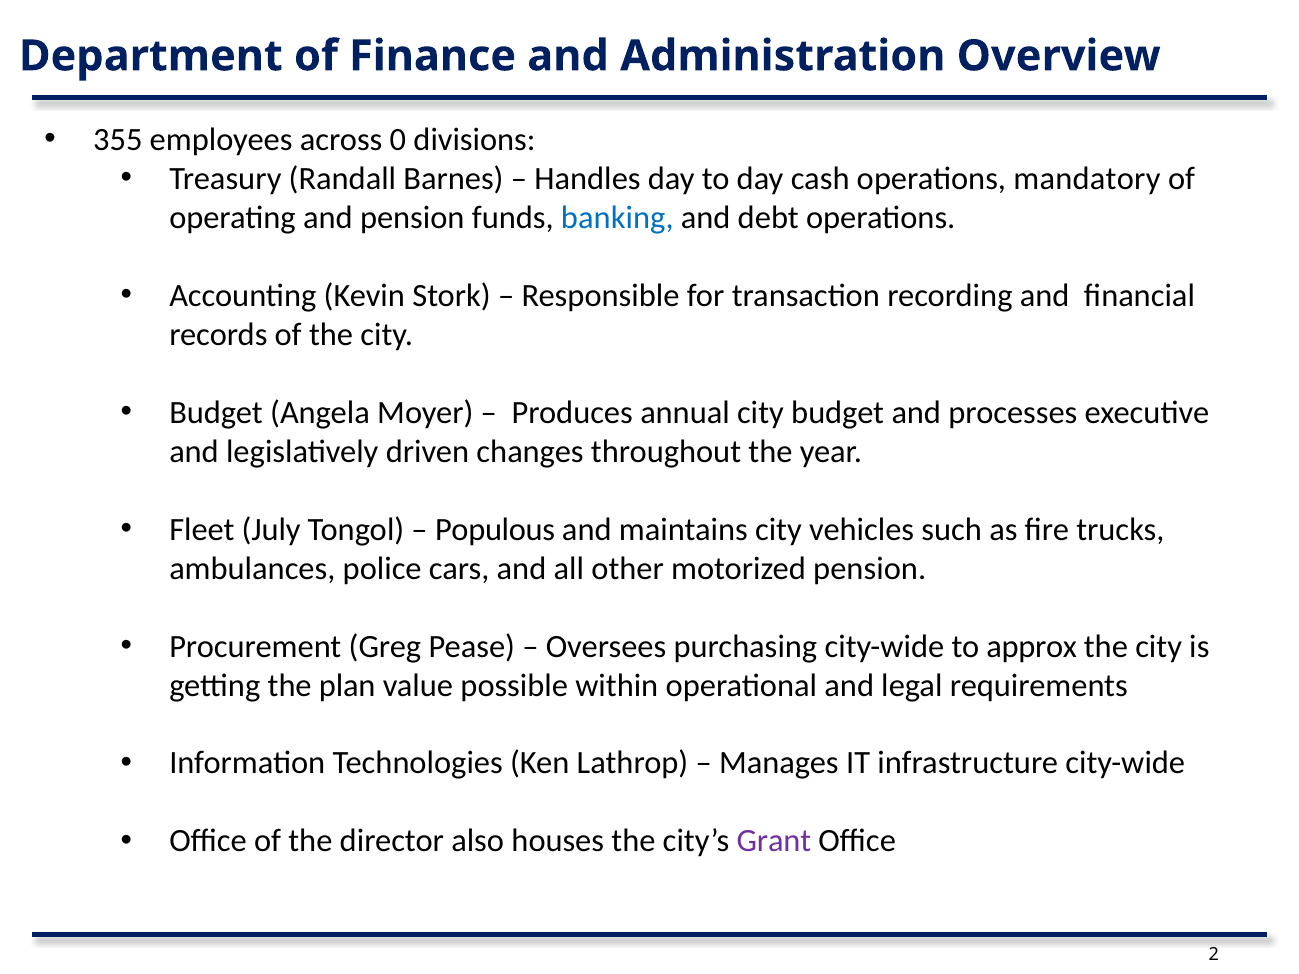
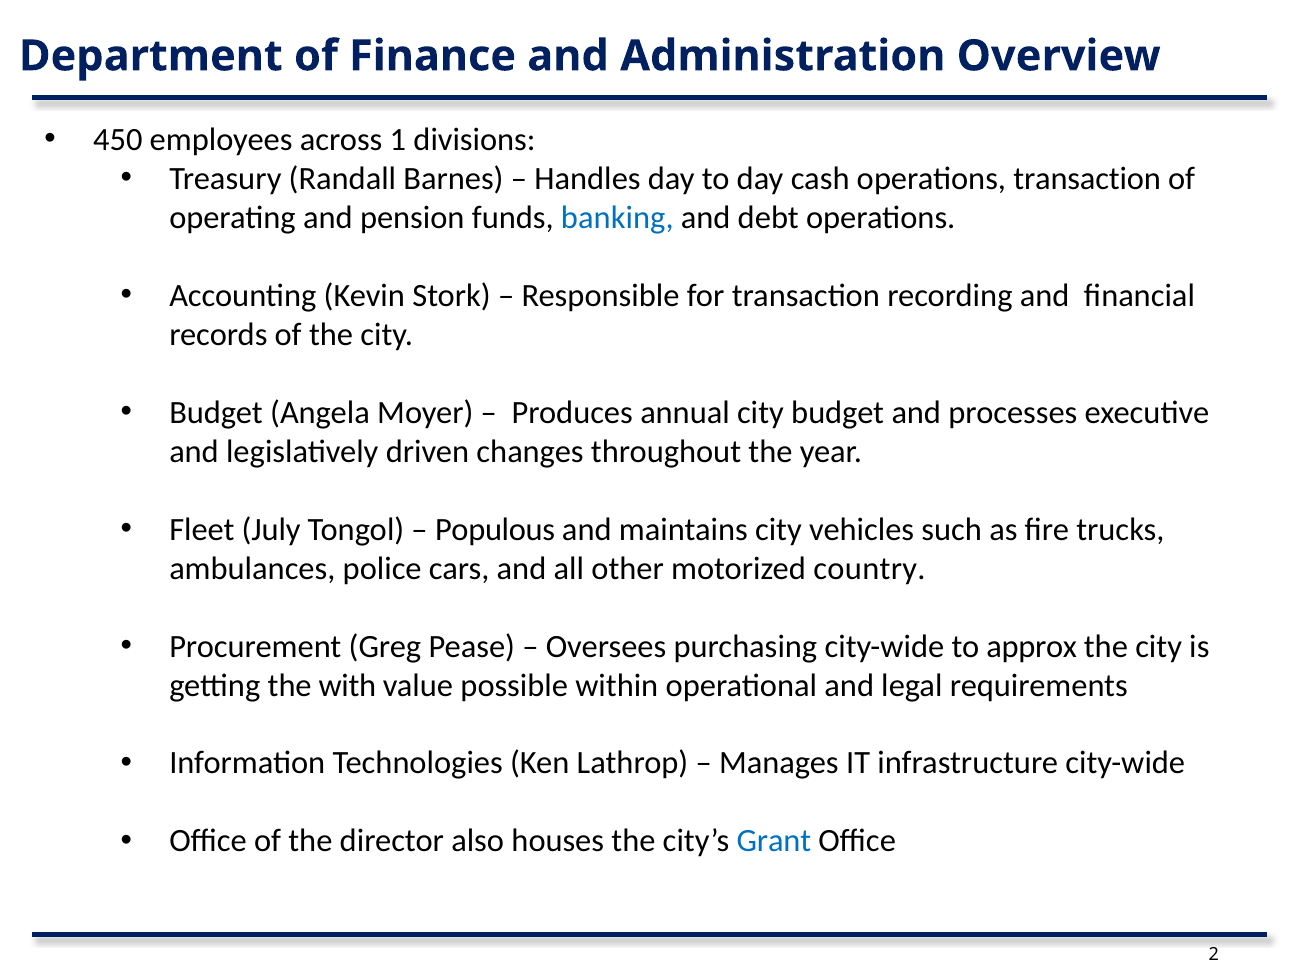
355: 355 -> 450 (118, 140)
0: 0 -> 1 (398, 140)
operations mandatory: mandatory -> transaction (1087, 179)
motorized pension: pension -> country (870, 569)
plan: plan -> with (347, 685)
Grant colour: purple -> blue (774, 841)
